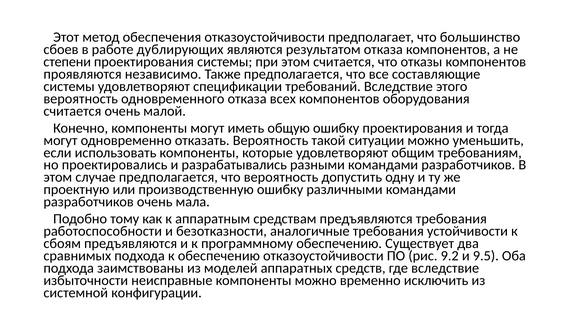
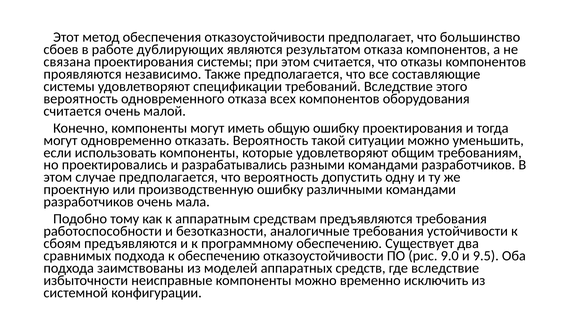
степени: степени -> связана (67, 62)
9.2: 9.2 -> 9.0 (450, 256)
